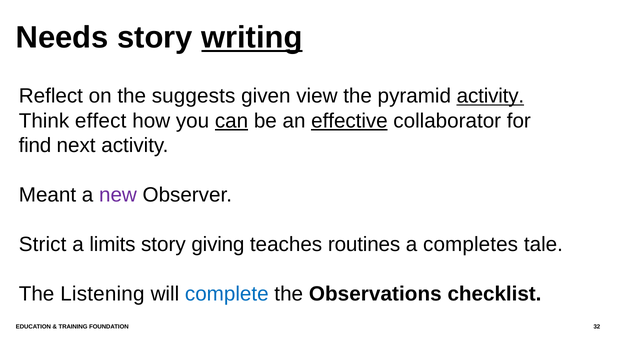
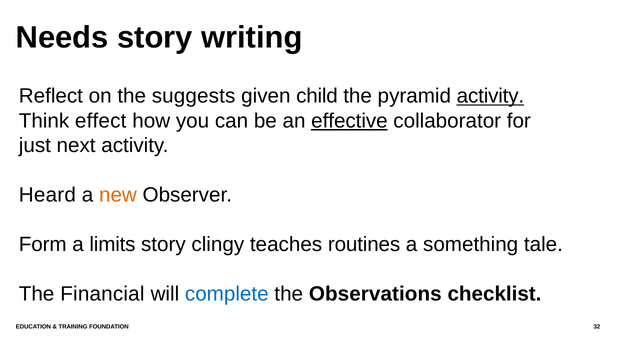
writing underline: present -> none (252, 38)
view: view -> child (317, 96)
can underline: present -> none (232, 121)
find: find -> just (35, 146)
Meant: Meant -> Heard (47, 195)
new colour: purple -> orange (118, 195)
Strict: Strict -> Form (43, 245)
giving: giving -> clingy (218, 245)
completes: completes -> something (471, 245)
Listening: Listening -> Financial (102, 294)
